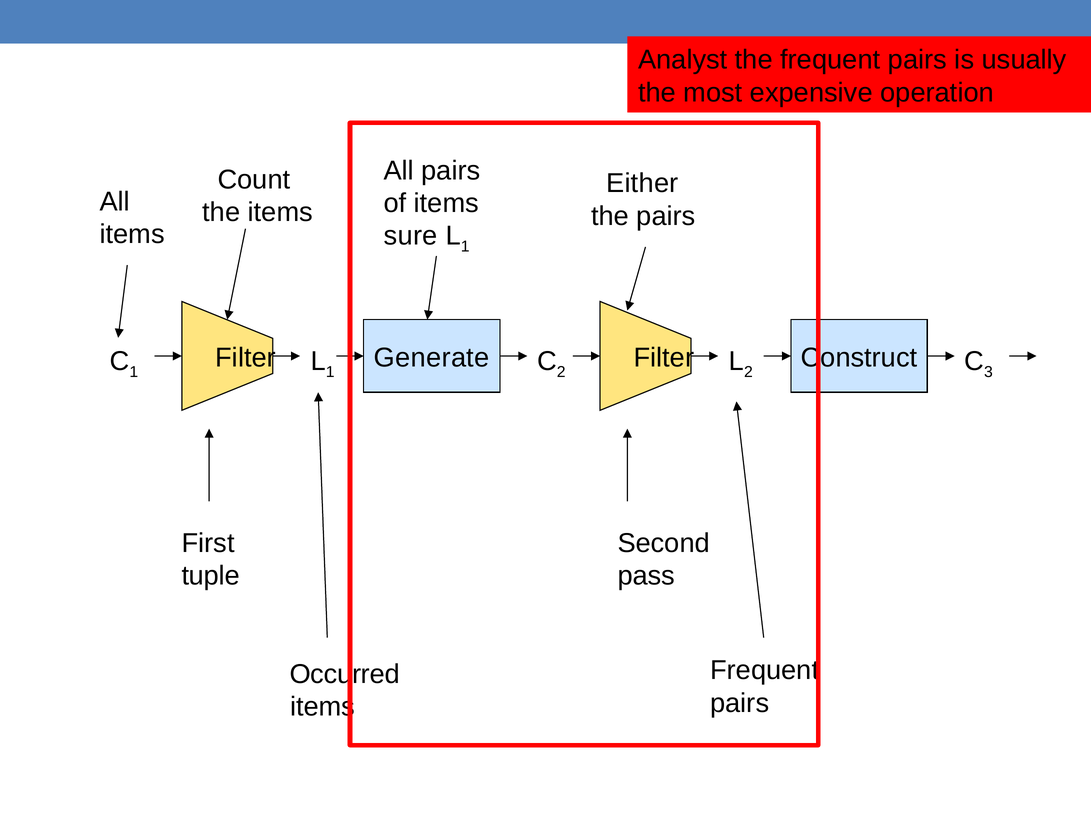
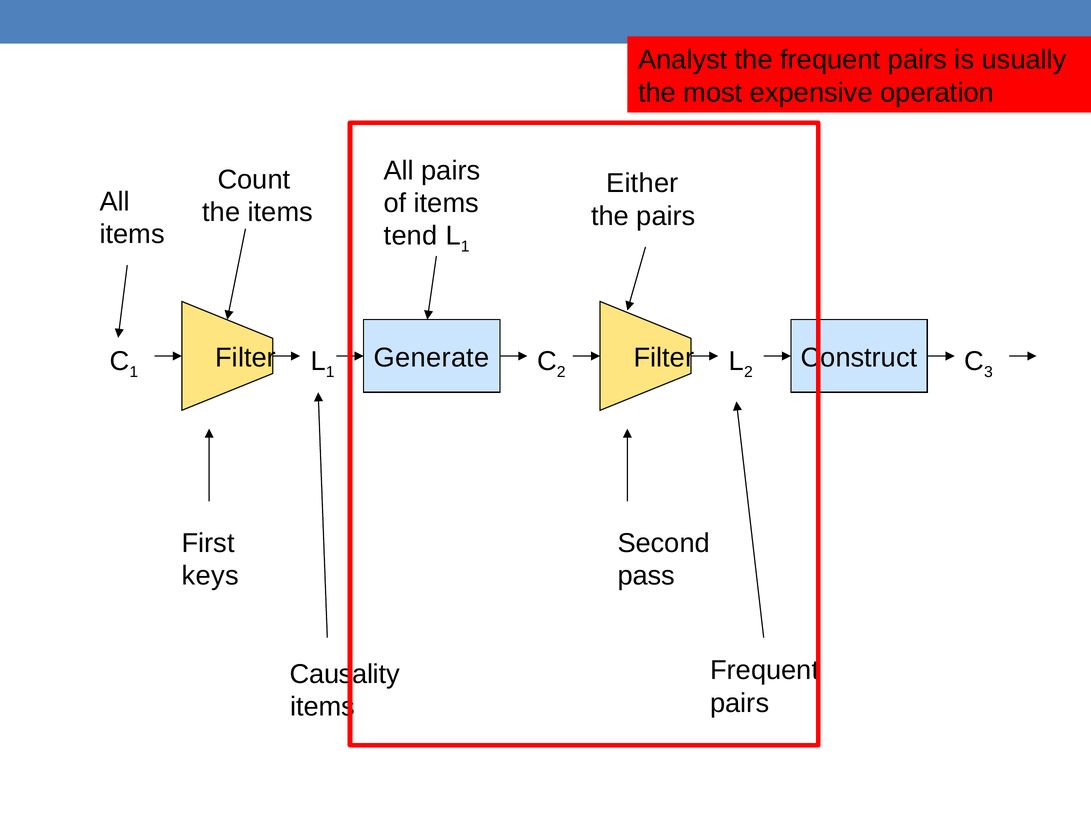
sure: sure -> tend (411, 236)
tuple: tuple -> keys (210, 576)
Occurred: Occurred -> Causality (345, 674)
